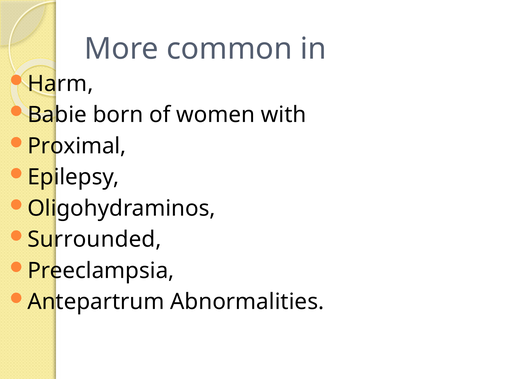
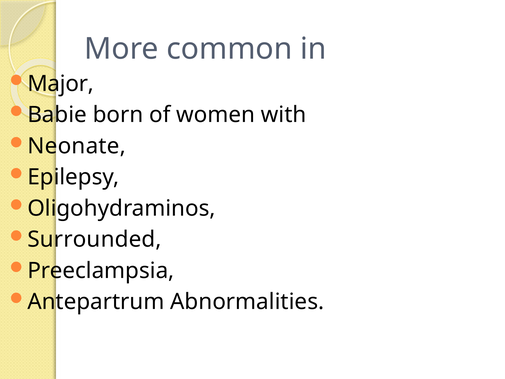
Harm: Harm -> Major (61, 84)
Proximal: Proximal -> Neonate (77, 146)
